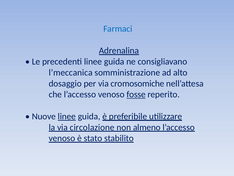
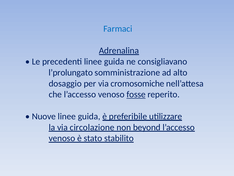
l’meccanica: l’meccanica -> l’prolungato (71, 72)
linee underline: present -> none (67, 116)
almeno: almeno -> beyond (147, 127)
